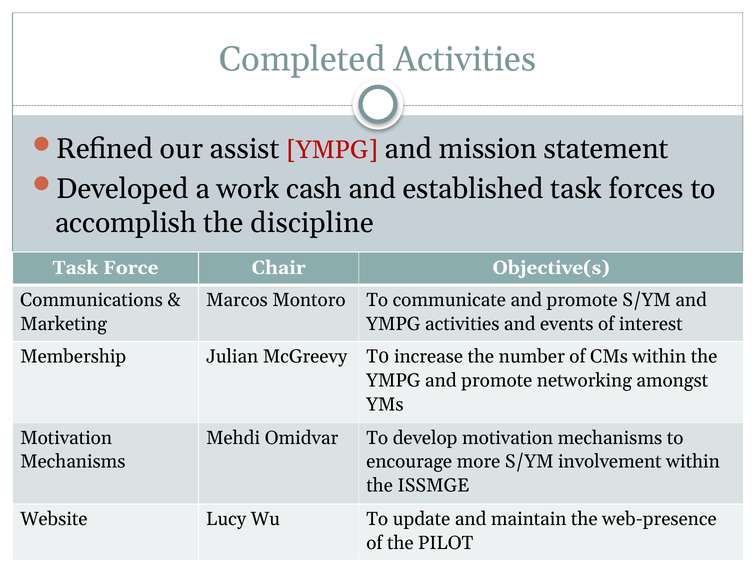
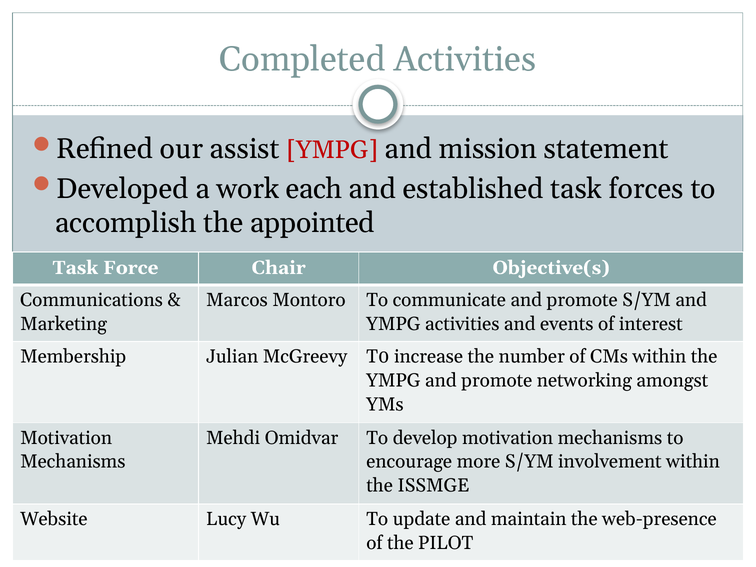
cash: cash -> each (314, 189)
discipline: discipline -> appointed (313, 223)
